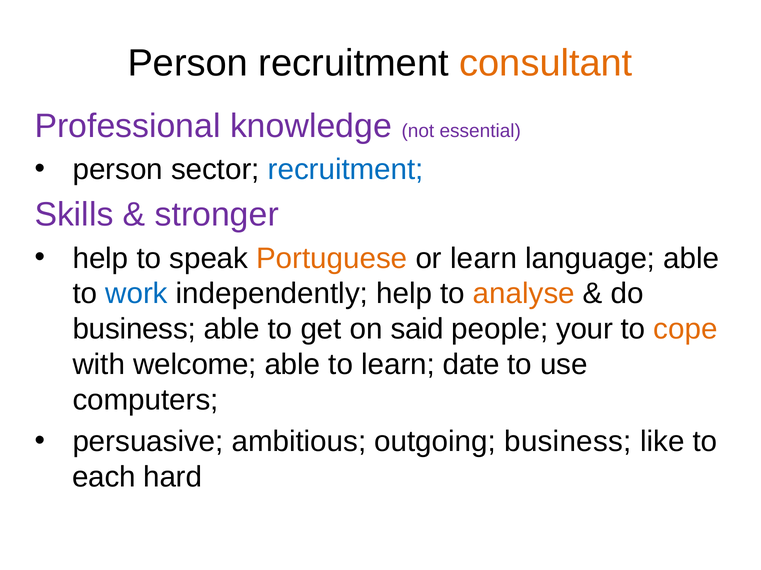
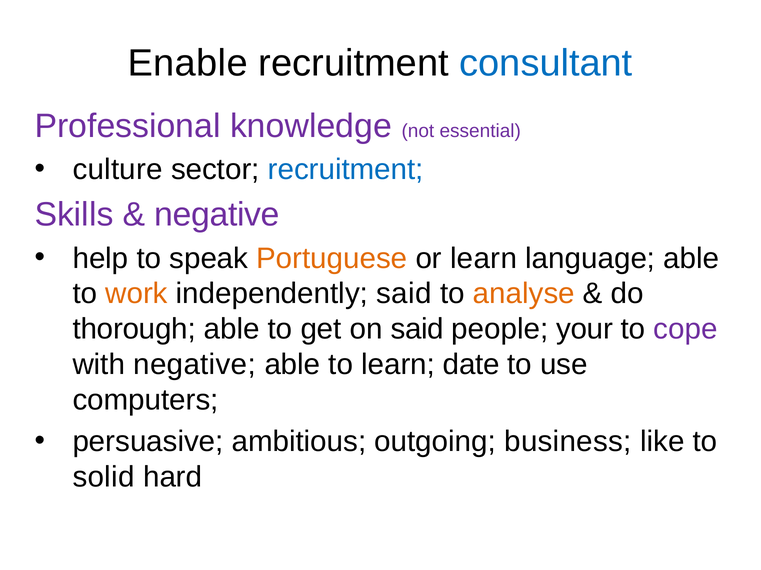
Person: Person -> Enable (188, 63)
consultant colour: orange -> blue (546, 63)
person: person -> culture (118, 170)
stronger: stronger -> negative (217, 215)
work colour: blue -> orange (137, 294)
independently help: help -> said (404, 294)
business: business -> thorough (134, 330)
cope colour: orange -> purple (685, 330)
with welcome: welcome -> negative (195, 365)
each: each -> solid (104, 478)
